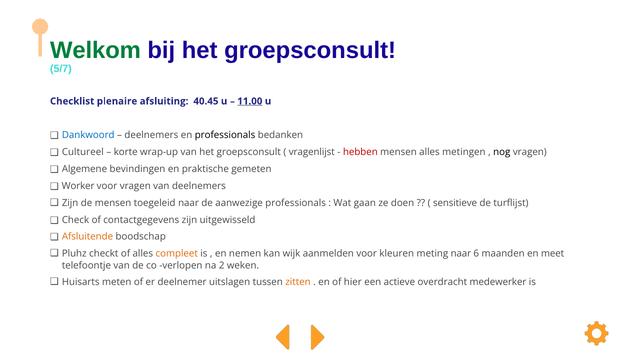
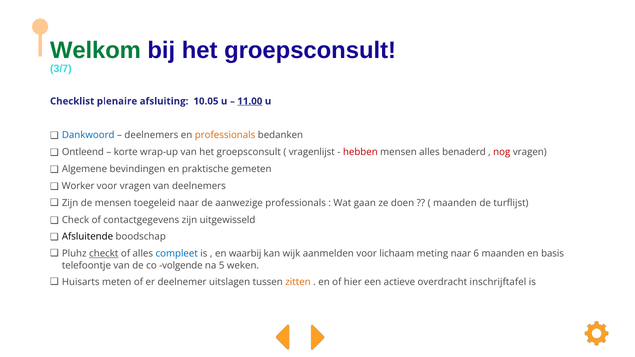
5/7: 5/7 -> 3/7 (61, 69)
40.45: 40.45 -> 10.05 (206, 101)
professionals colour: black -> orange (225, 135)
Cultureel: Cultureel -> Ontleend (83, 152)
metingen: metingen -> benaderd (464, 152)
nog colour: black -> red (502, 152)
sensitieve: sensitieve -> maanden (455, 203)
Afsluitende colour: orange -> black (87, 237)
checkt underline: none -> present (104, 254)
compleet colour: orange -> blue (177, 254)
nemen: nemen -> waarbij (245, 254)
kleuren: kleuren -> lichaam (397, 254)
meet: meet -> basis (553, 254)
verlopen: verlopen -> volgende (181, 265)
2: 2 -> 5 (222, 265)
medewerker: medewerker -> inschrijftafel (498, 282)
